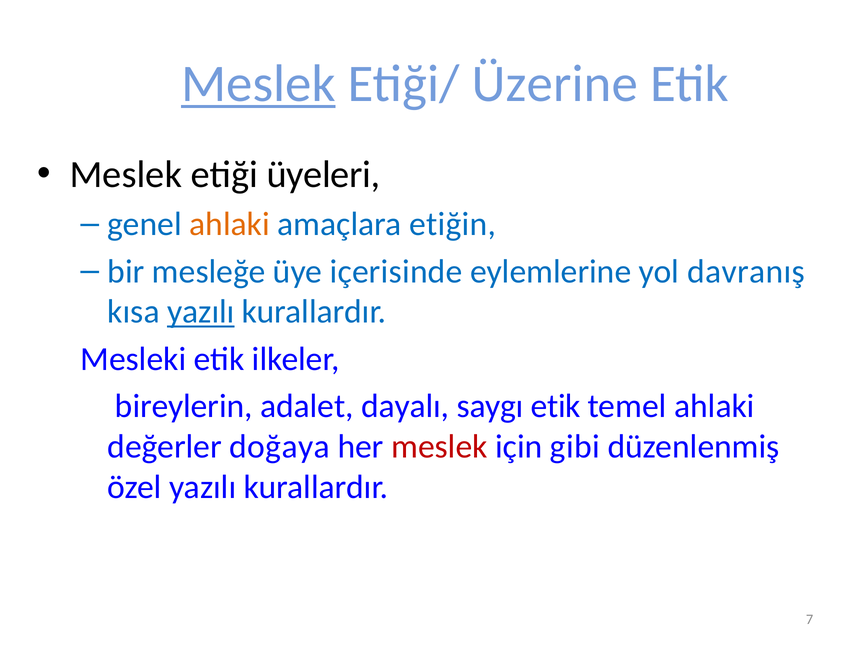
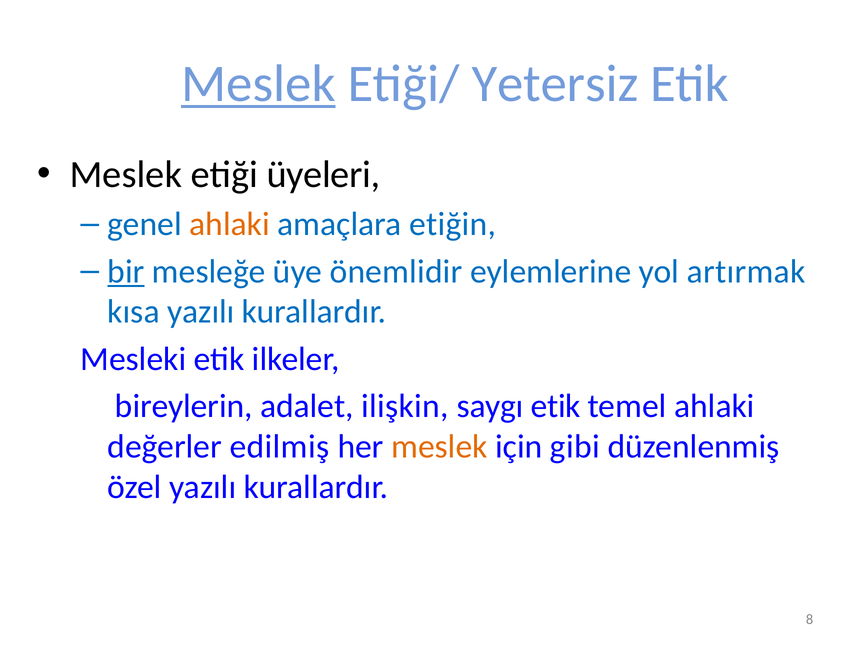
Üzerine: Üzerine -> Yetersiz (555, 84)
bir underline: none -> present (126, 271)
içerisinde: içerisinde -> önemlidir (396, 271)
davranış: davranış -> artırmak (746, 271)
yazılı underline: present -> none (201, 312)
dayalı: dayalı -> ilişkin (405, 406)
doğaya: doğaya -> edilmiş (280, 446)
meslek colour: red -> orange (439, 446)
7: 7 -> 8 (810, 619)
